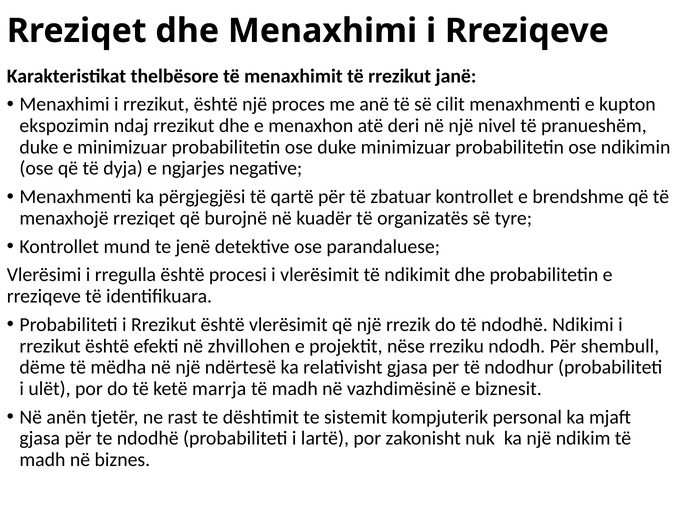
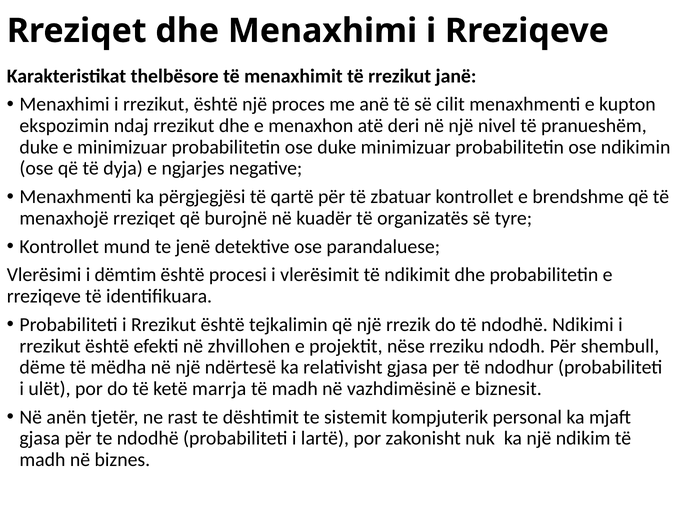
rregulla: rregulla -> dëmtim (126, 275)
është vlerësimit: vlerësimit -> tejkalimin (288, 325)
